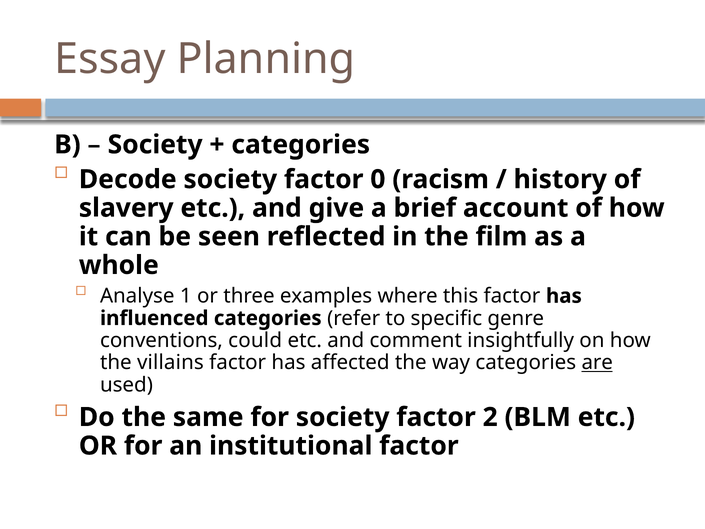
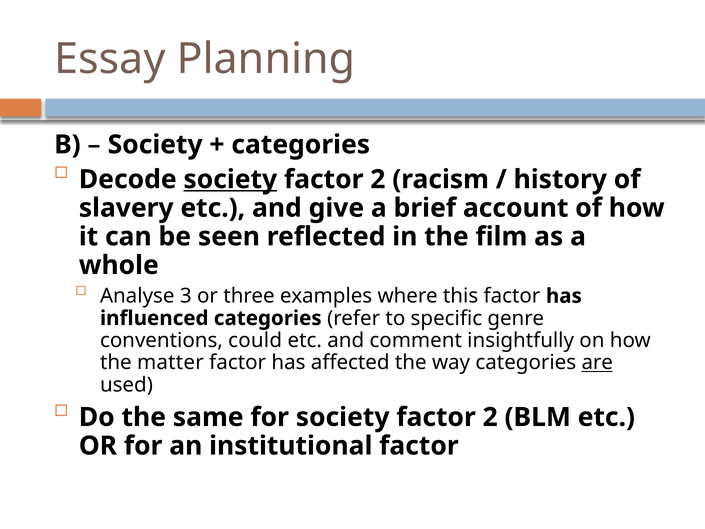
society underline: none -> present (230, 179)
0: 0 -> 2 (378, 179)
1: 1 -> 3 (186, 296)
villains: villains -> matter (170, 363)
